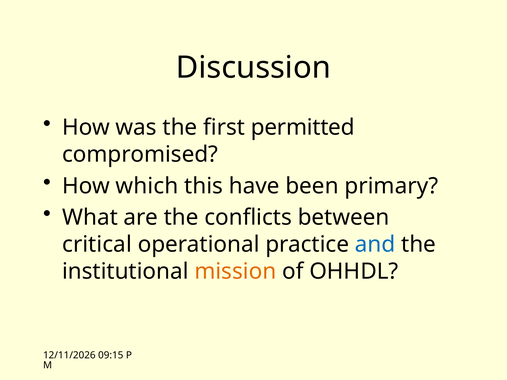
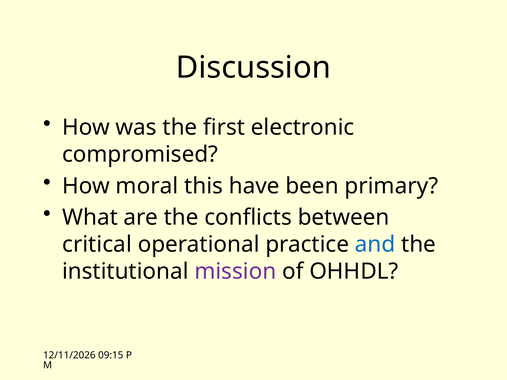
permitted: permitted -> electronic (303, 127)
which: which -> moral (147, 186)
mission colour: orange -> purple (235, 272)
